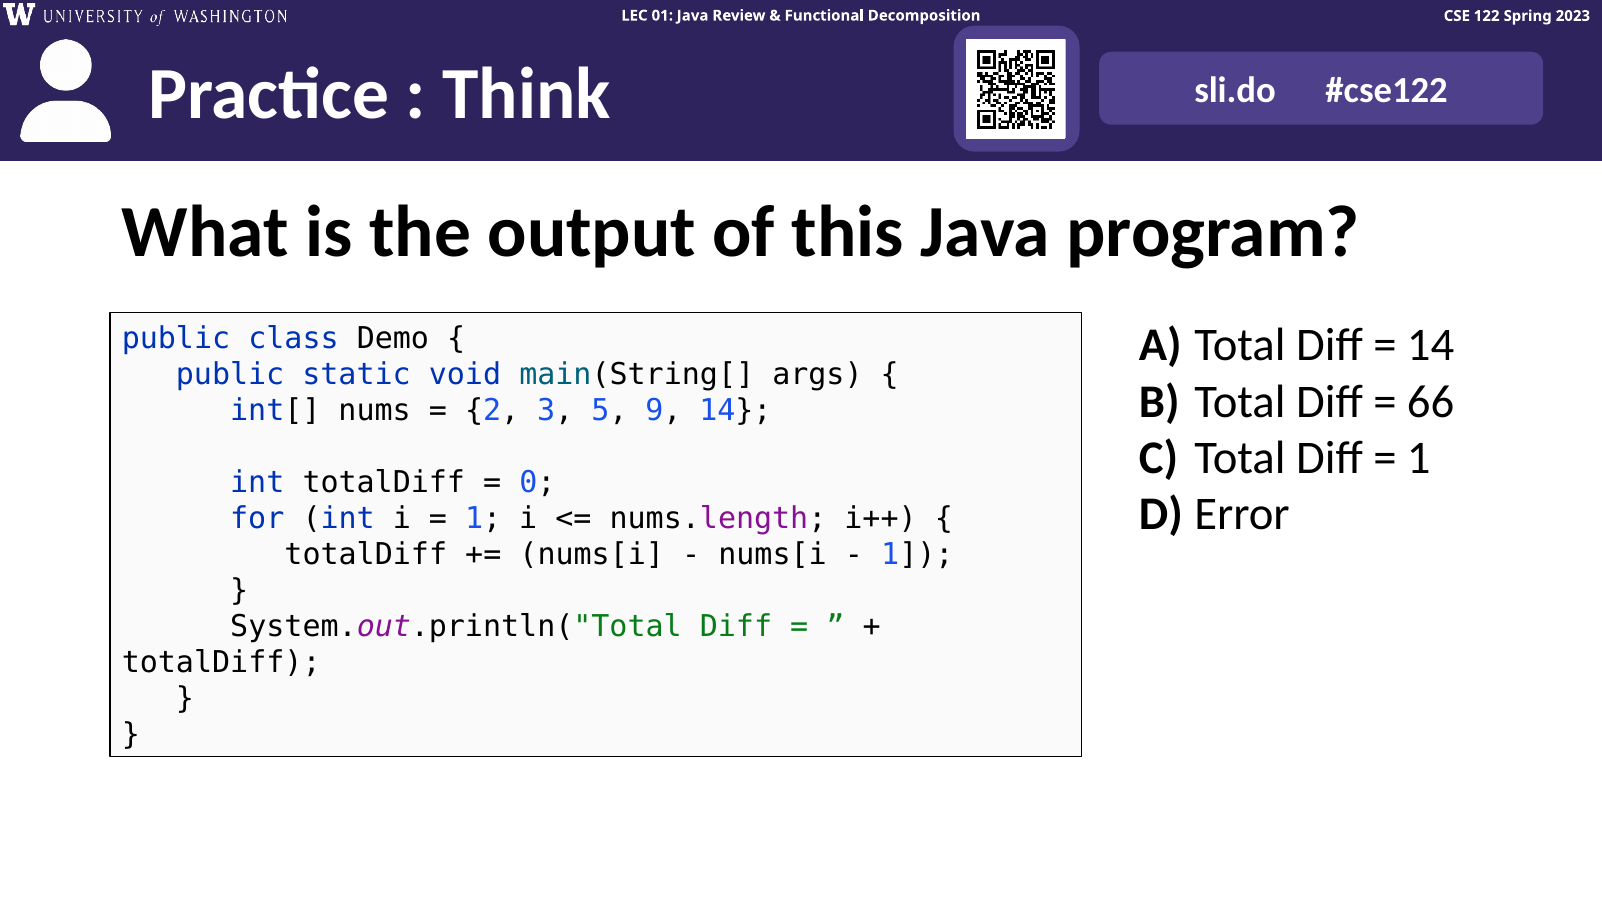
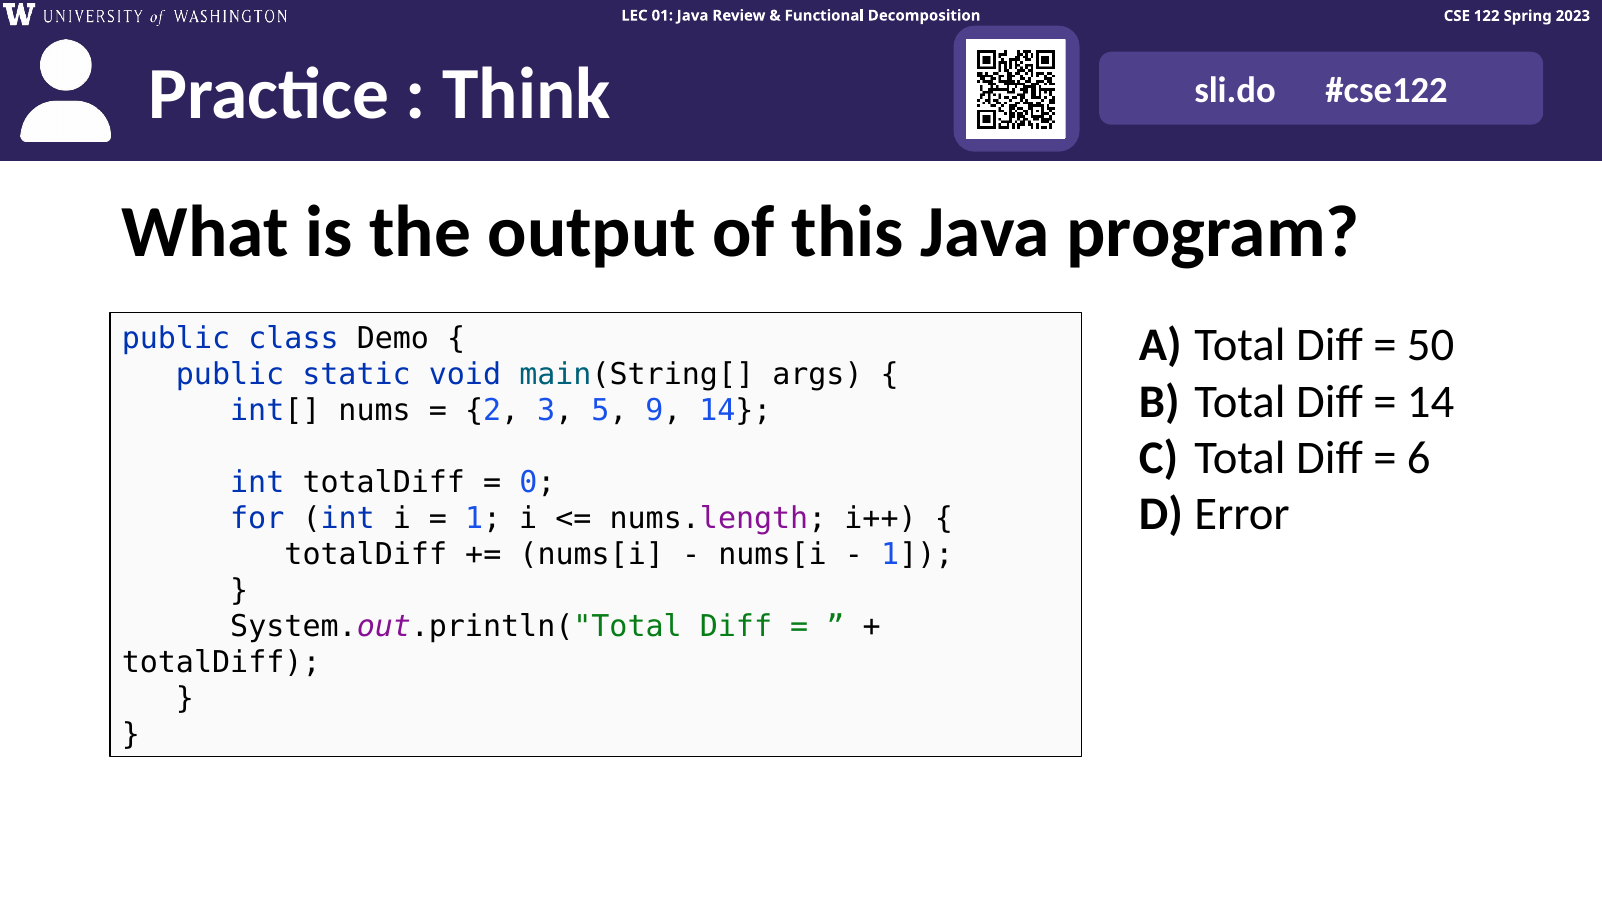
14: 14 -> 50 (1431, 346)
66: 66 -> 14 (1431, 402)
1: 1 -> 6 (1419, 458)
